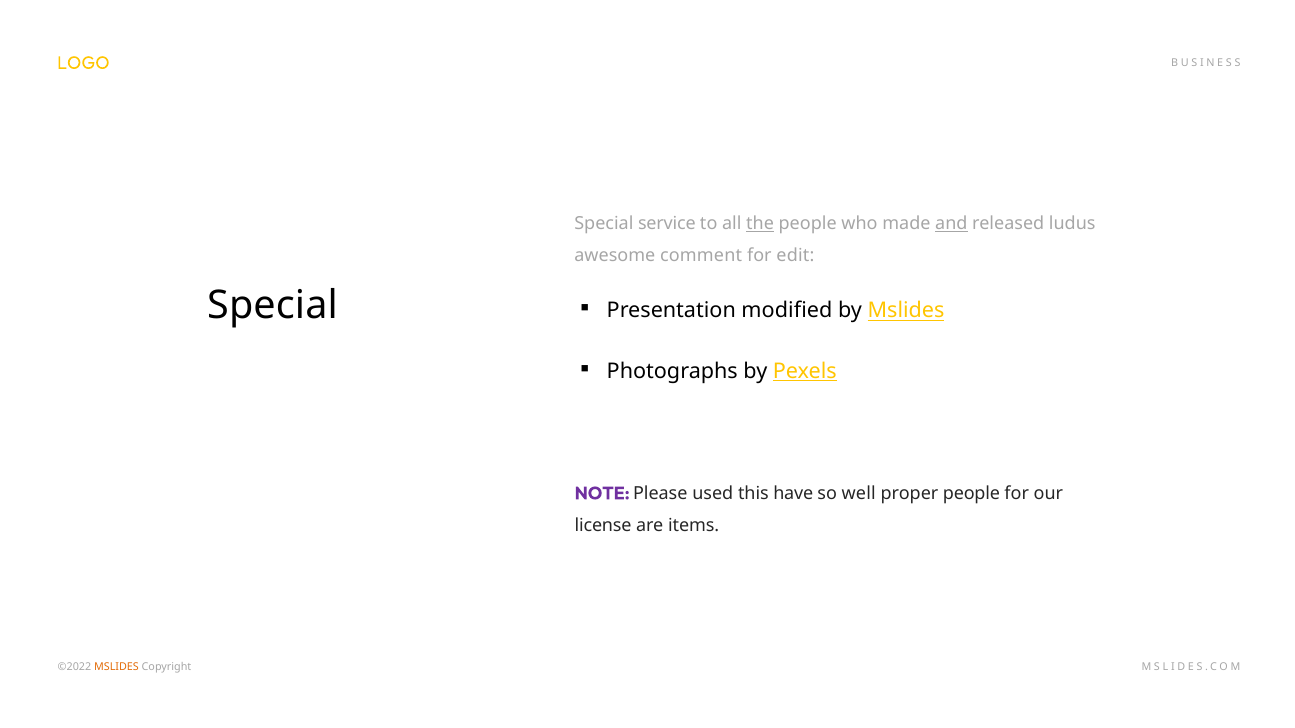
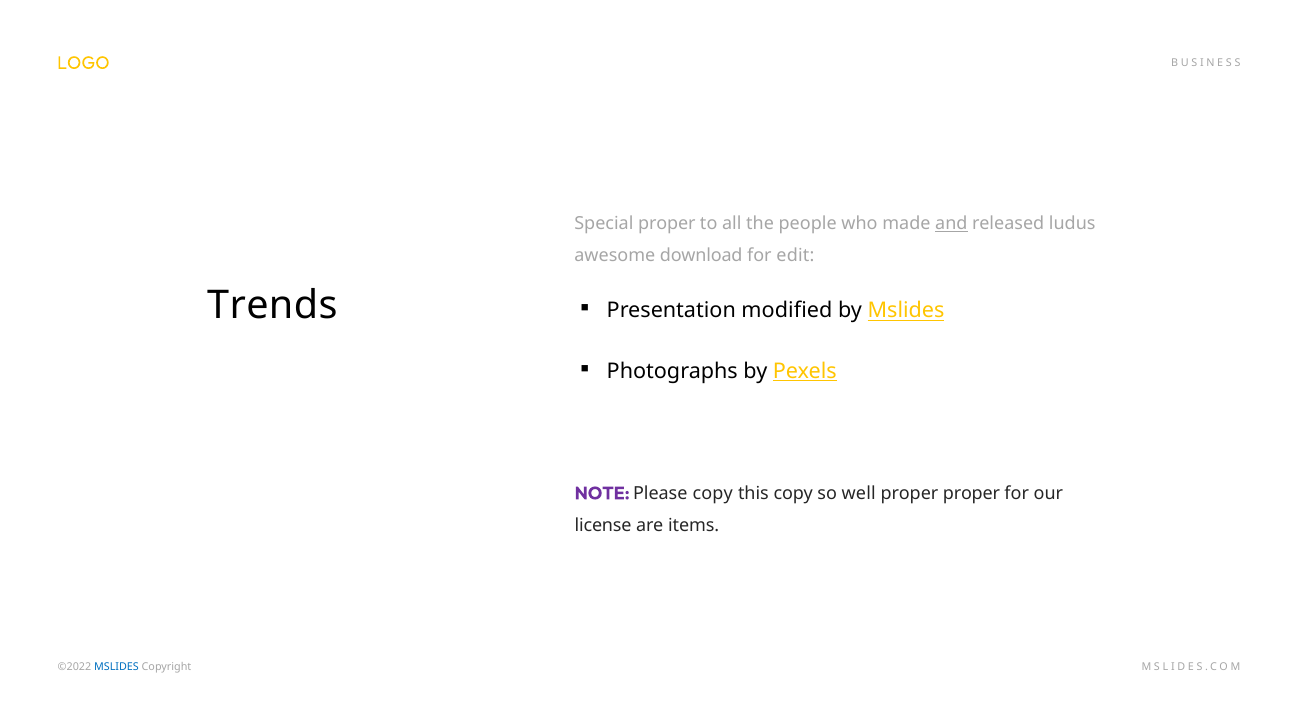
Special service: service -> proper (667, 223)
the underline: present -> none (760, 223)
comment: comment -> download (701, 256)
Special: Special -> Trends (272, 306)
Please used: used -> copy (713, 494)
this have: have -> copy (793, 494)
proper people: people -> proper (971, 494)
MSLIDES colour: orange -> blue (117, 667)
